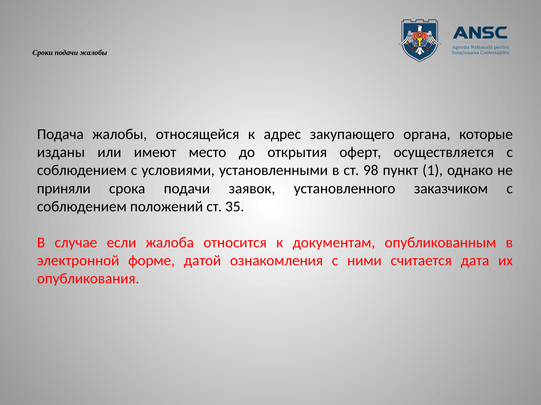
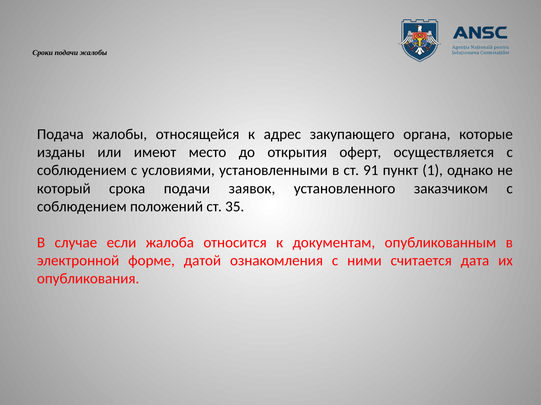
98: 98 -> 91 (371, 171)
приняли: приняли -> который (64, 189)
